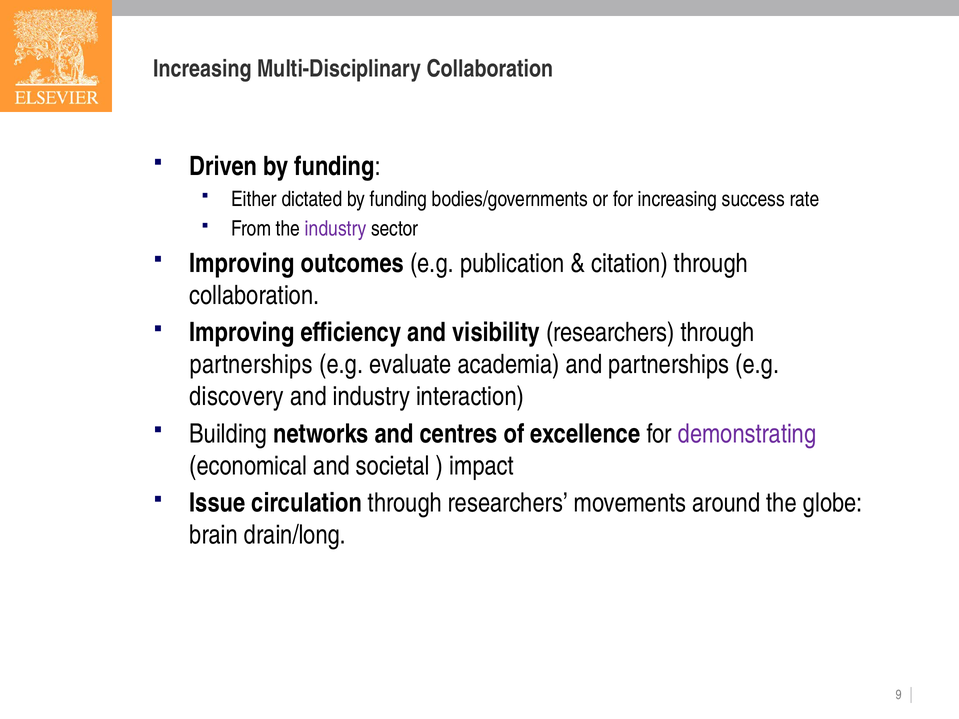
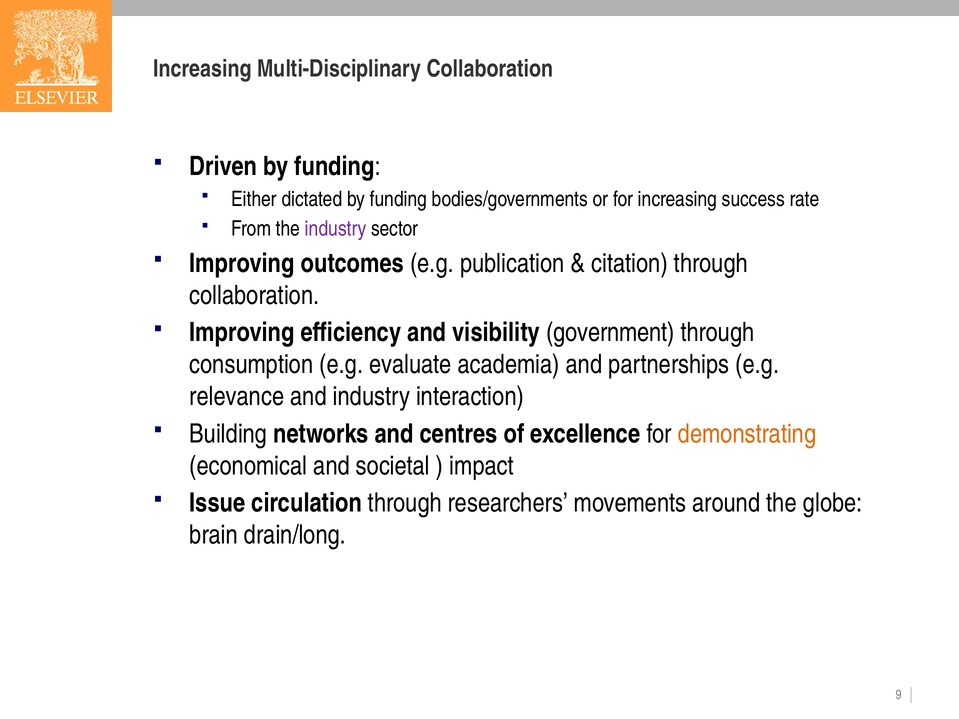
visibility researchers: researchers -> government (610, 333)
partnerships: partnerships -> consumption (251, 365)
discovery: discovery -> relevance (237, 397)
demonstrating colour: purple -> orange (747, 434)
